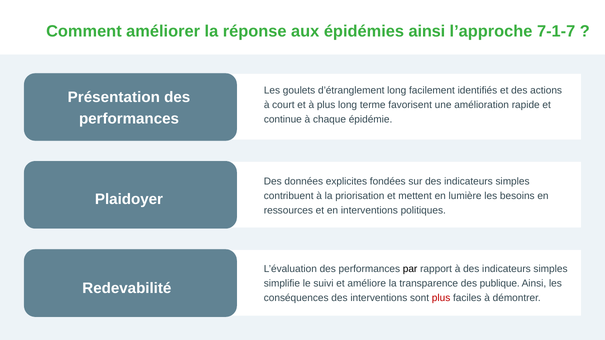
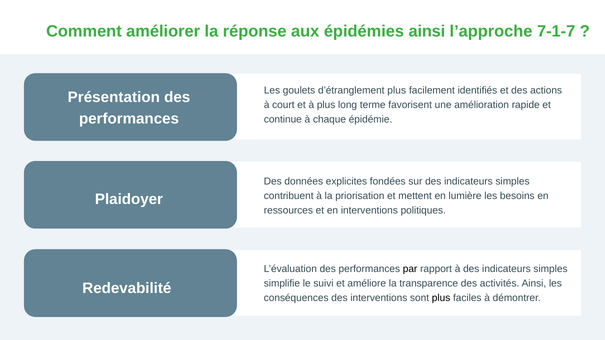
d’étranglement long: long -> plus (397, 90)
publique: publique -> activités (500, 284)
plus colour: red -> black (441, 298)
